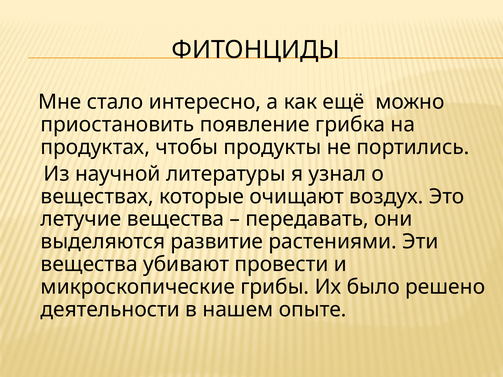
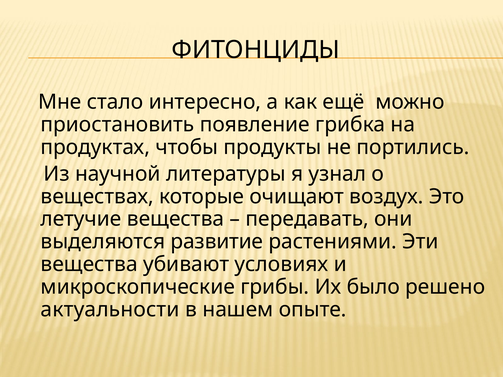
провести: провести -> условиях (281, 264)
деятельности: деятельности -> актуальности (110, 310)
